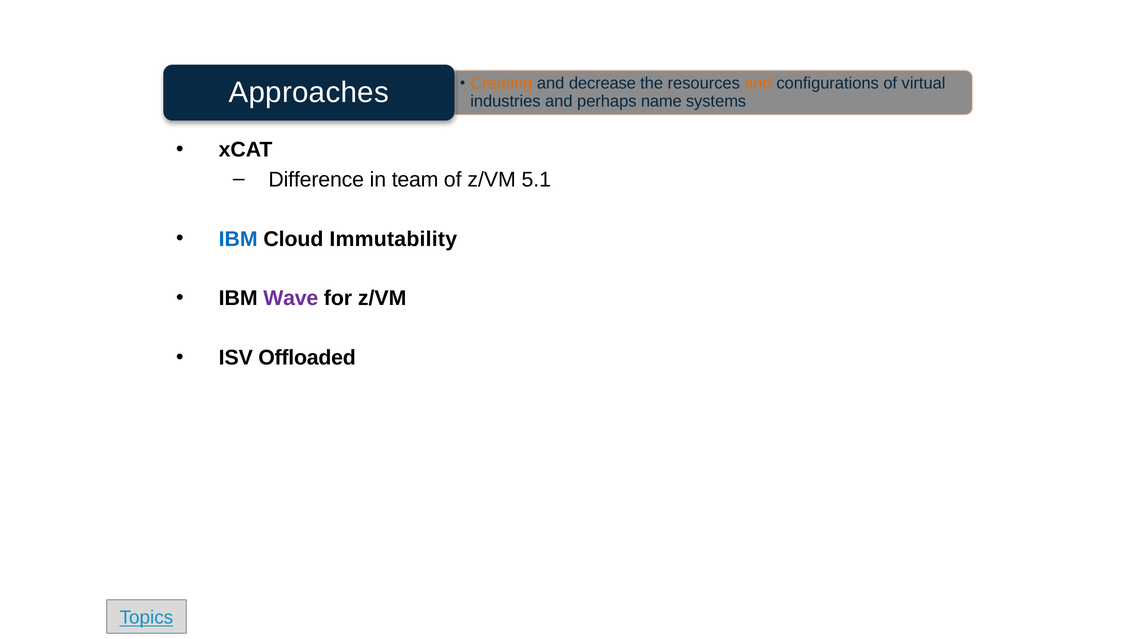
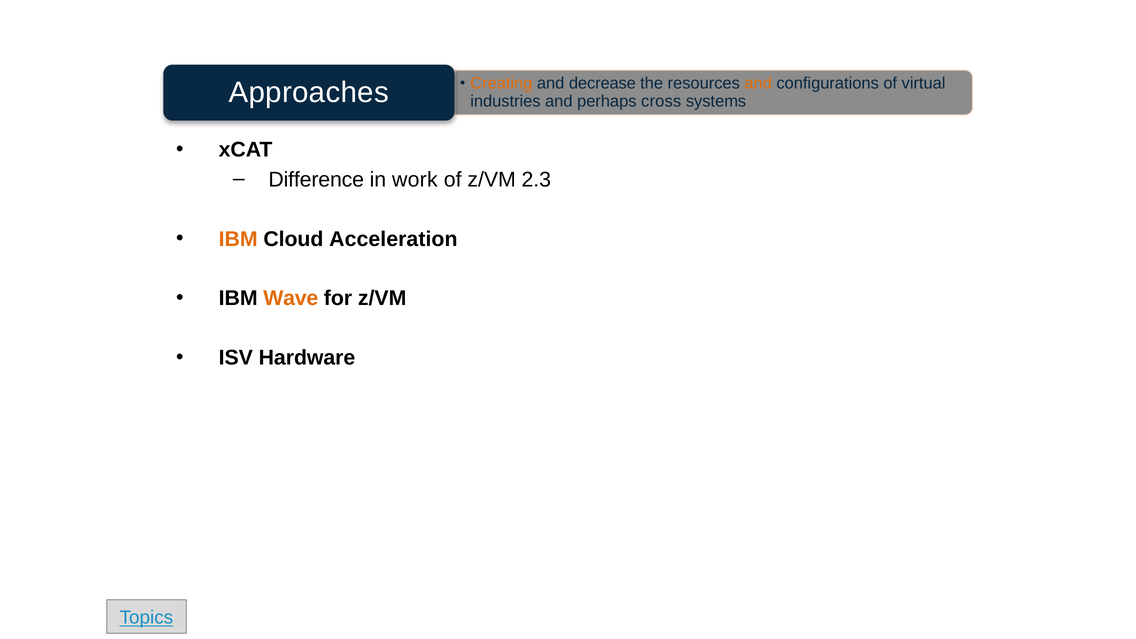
name: name -> cross (661, 101)
team: team -> work (415, 180)
5.1: 5.1 -> 2.3 (536, 180)
IBM colour: blue -> orange (238, 239)
Immutability: Immutability -> Acceleration (393, 239)
Wave colour: purple -> orange (291, 298)
Offloaded: Offloaded -> Hardware (307, 358)
